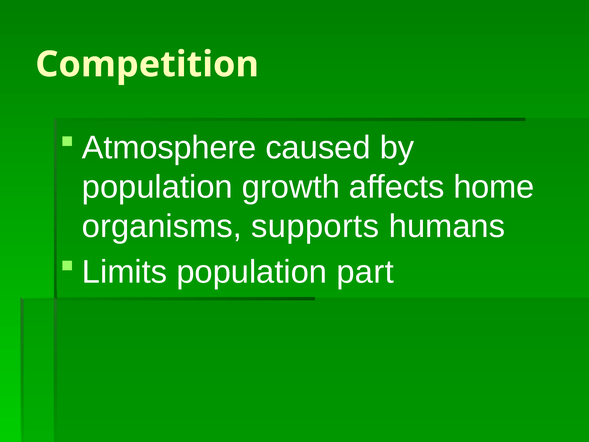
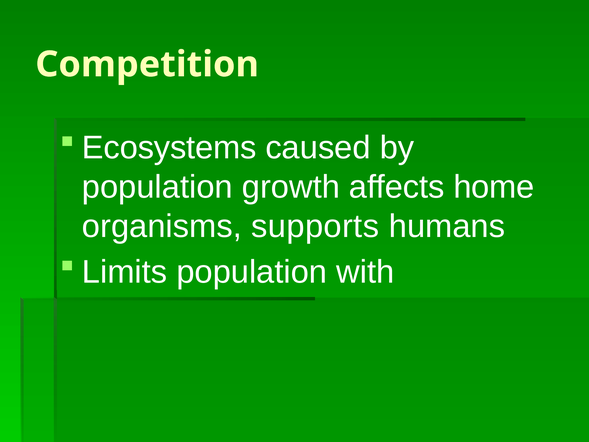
Atmosphere: Atmosphere -> Ecosystems (169, 148)
part: part -> with (365, 272)
